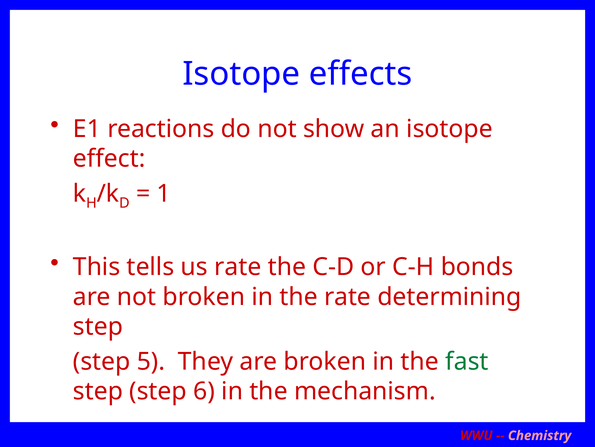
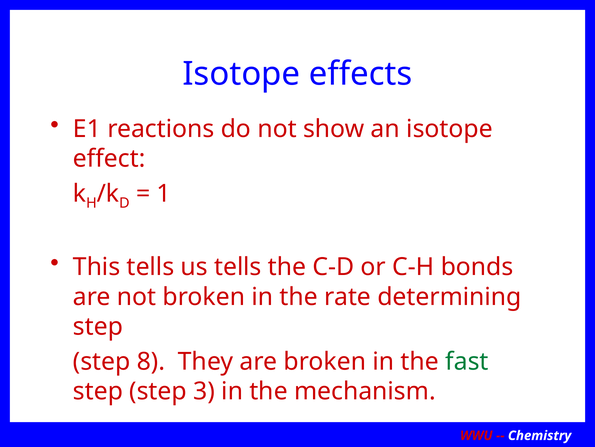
us rate: rate -> tells (238, 267)
5: 5 -> 8 (151, 361)
6: 6 -> 3 (204, 391)
Chemistry colour: pink -> white (540, 435)
